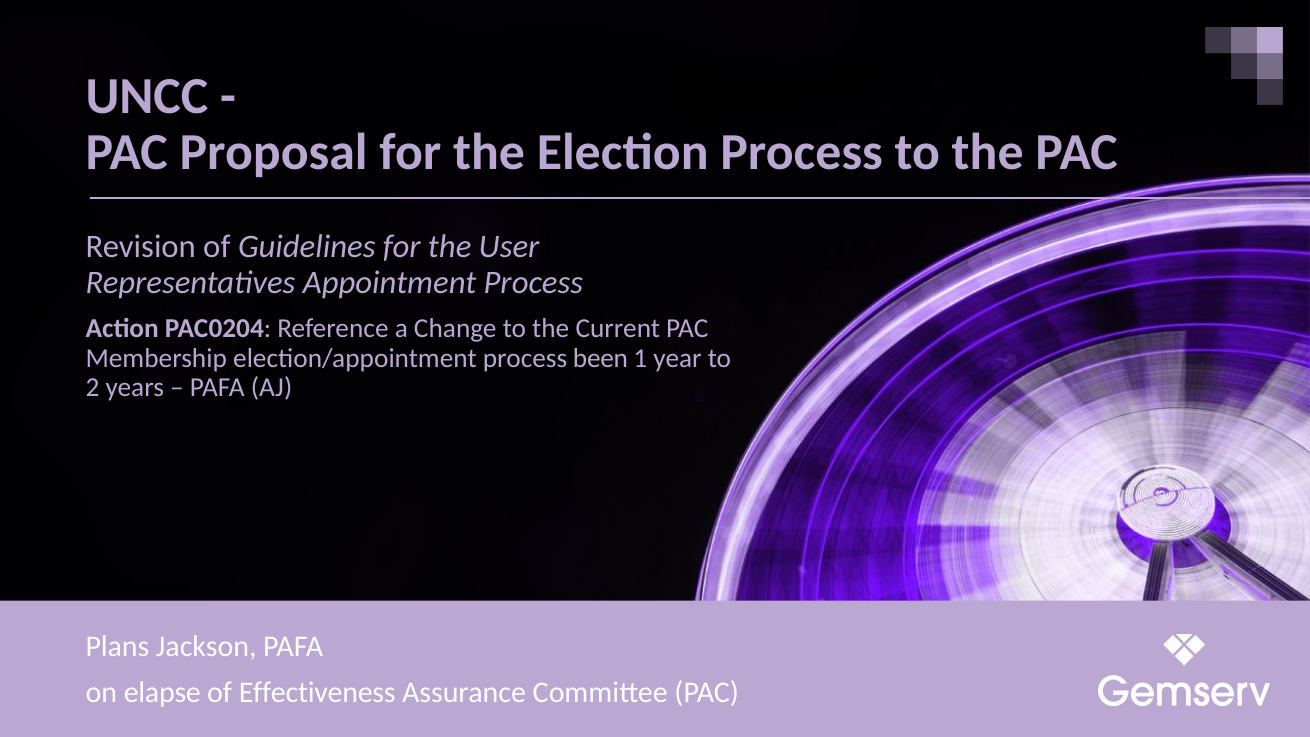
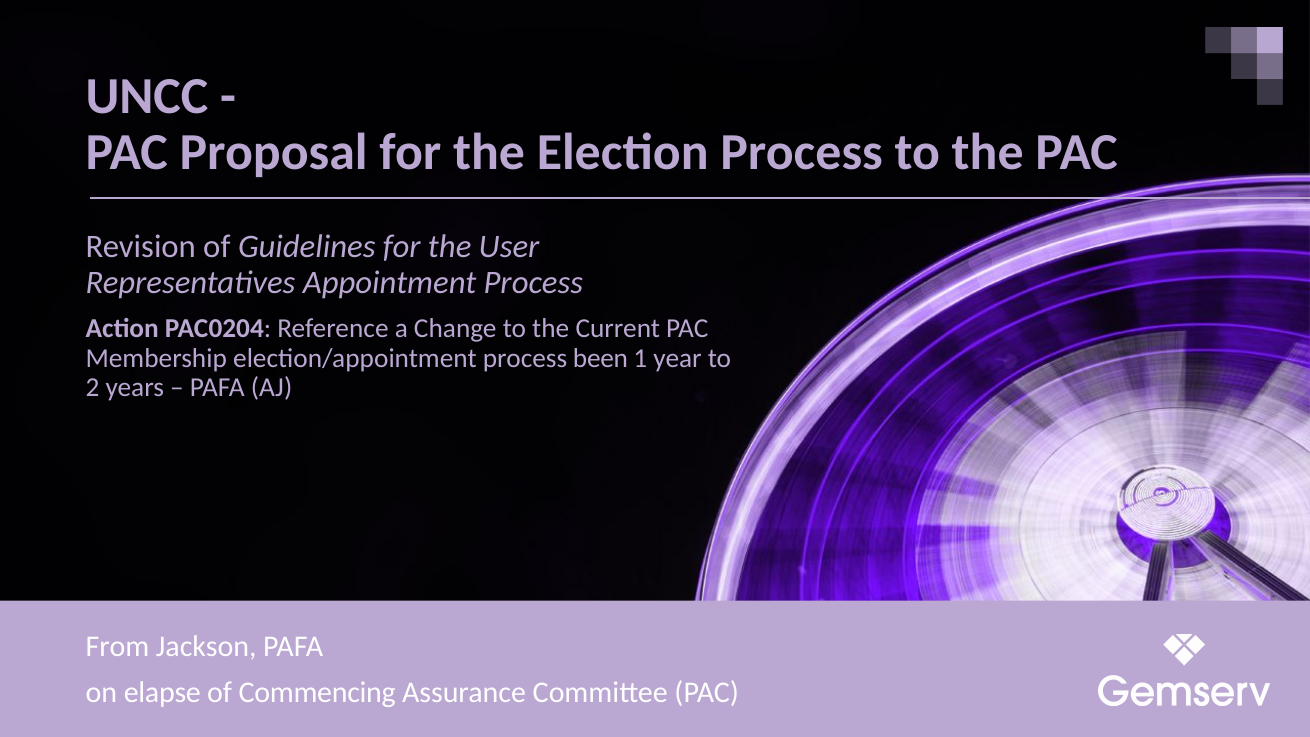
Plans: Plans -> From (117, 646)
Effectiveness: Effectiveness -> Commencing (317, 692)
